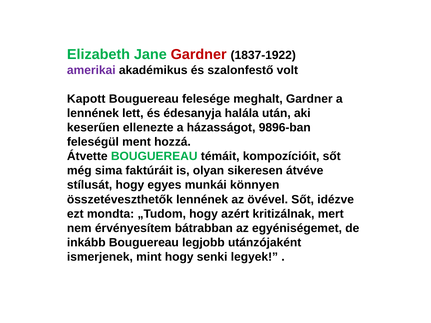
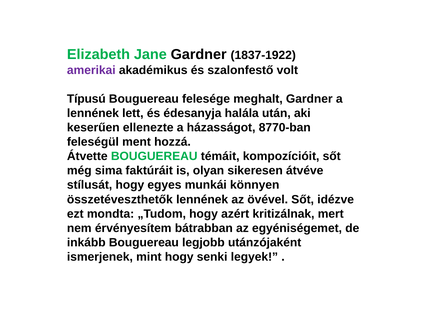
Gardner colour: red -> black (199, 55)
Kapott: Kapott -> Típusú (86, 99)
9896-ban: 9896-ban -> 8770-ban (285, 128)
